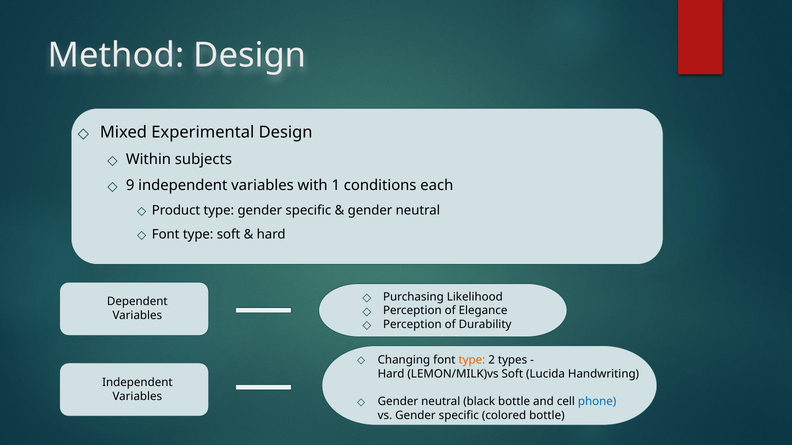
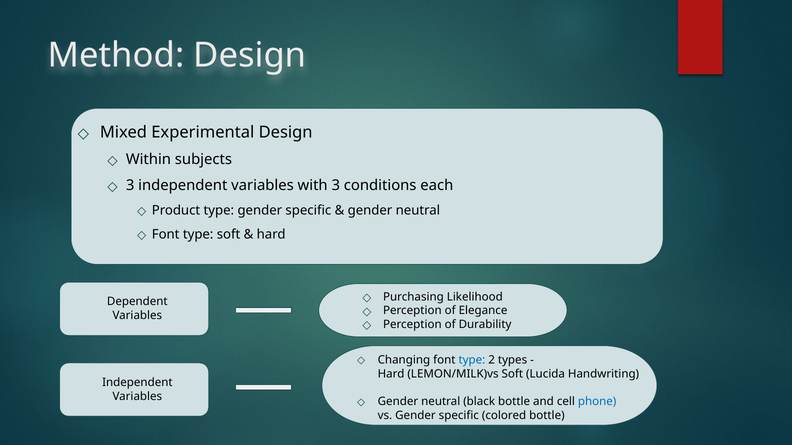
9: 9 -> 3 (130, 186)
with 1: 1 -> 3 (336, 186)
type colour: orange -> blue (472, 360)
